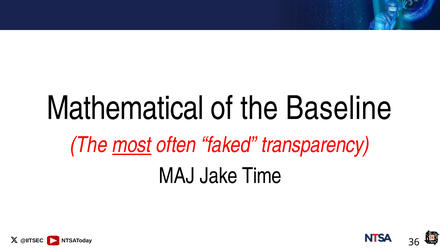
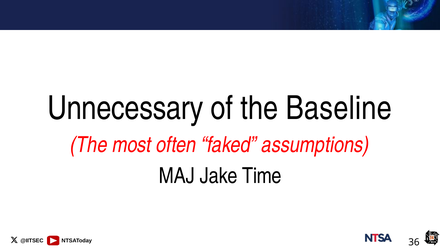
Mathematical: Mathematical -> Unnecessary (125, 108)
most underline: present -> none (132, 145)
transparency: transparency -> assumptions (315, 145)
